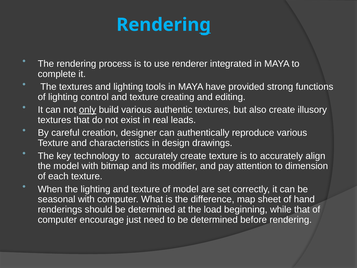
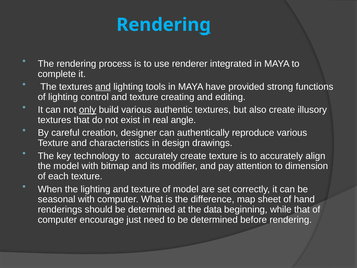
and underline: none -> present (103, 87)
leads: leads -> angle (183, 120)
load: load -> data (213, 209)
